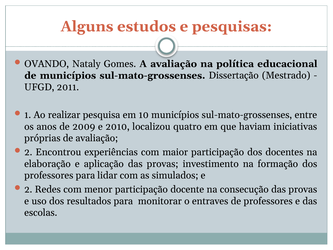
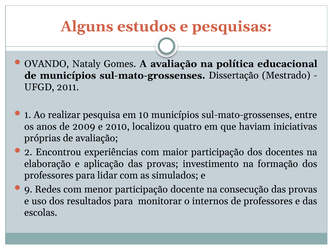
2: 2 -> 9 (28, 189)
entraves: entraves -> internos (210, 201)
